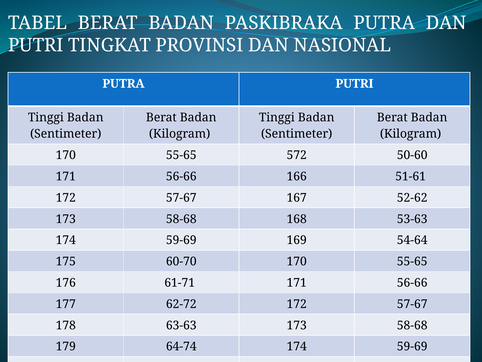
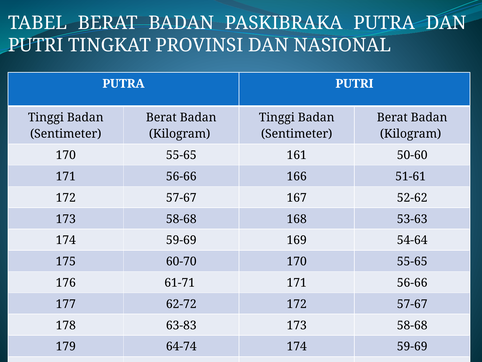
572: 572 -> 161 (297, 155)
63-63: 63-63 -> 63-83 (181, 325)
